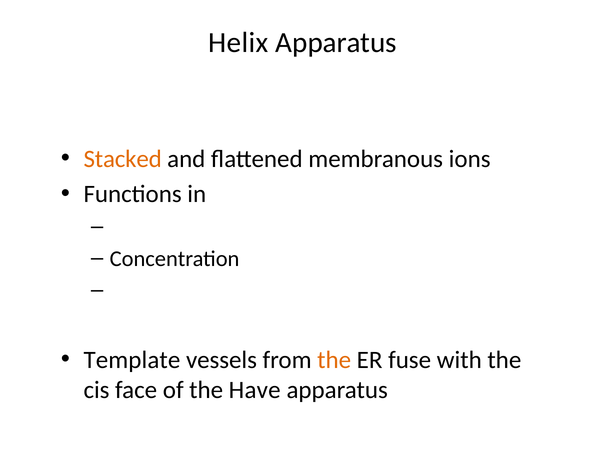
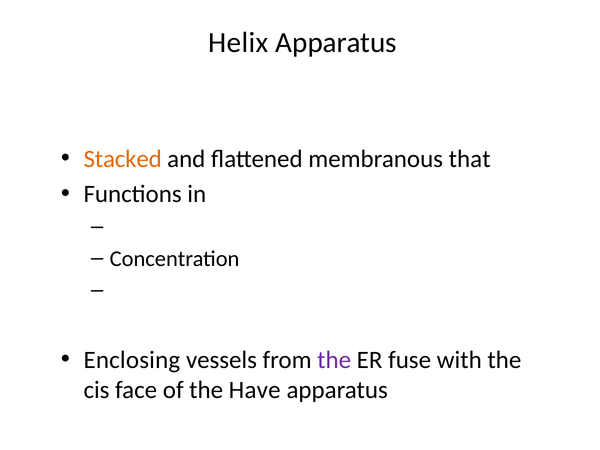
ions: ions -> that (470, 159)
Template: Template -> Enclosing (132, 360)
the colour: orange -> purple (334, 360)
